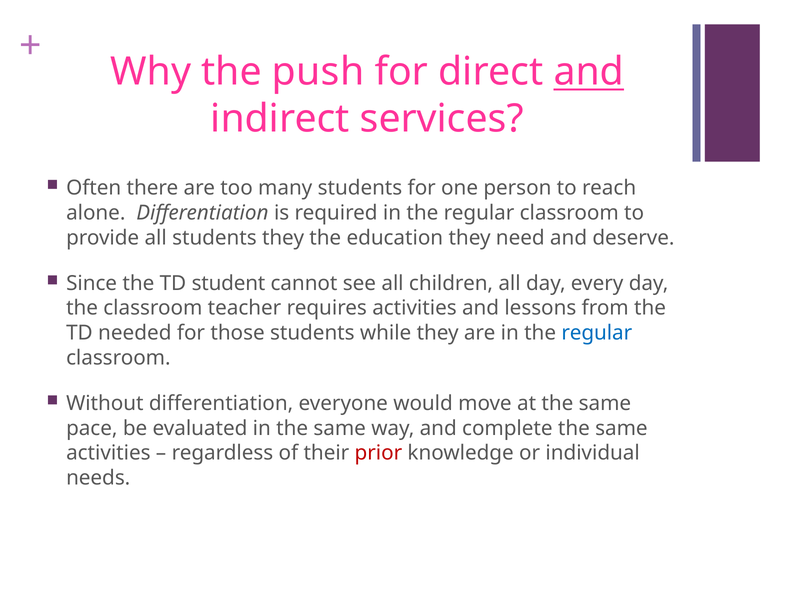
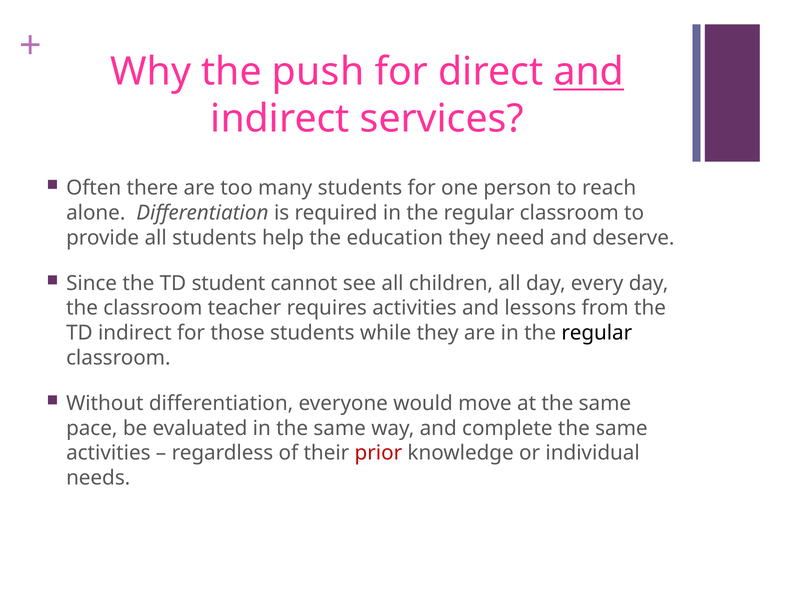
students they: they -> help (283, 238)
TD needed: needed -> indirect (135, 333)
regular colour: blue -> black (597, 333)
